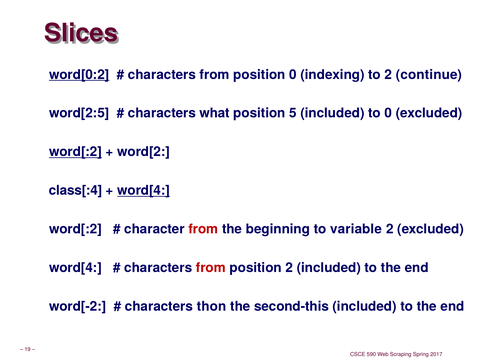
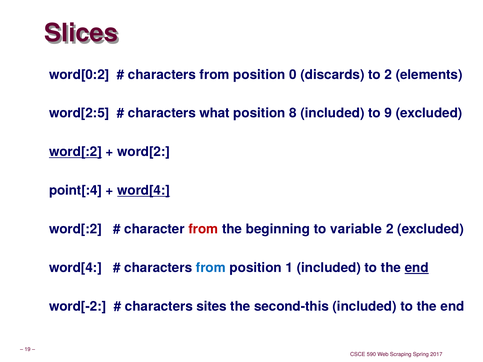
word[0:2 underline: present -> none (79, 75)
indexing: indexing -> discards (332, 75)
continue: continue -> elements (429, 75)
5: 5 -> 8 (293, 113)
to 0: 0 -> 9 (388, 113)
class[:4: class[:4 -> point[:4 (75, 191)
from colour: red -> blue (211, 268)
position 2: 2 -> 1 (289, 268)
end underline: none -> present (417, 268)
thon: thon -> sites (212, 307)
